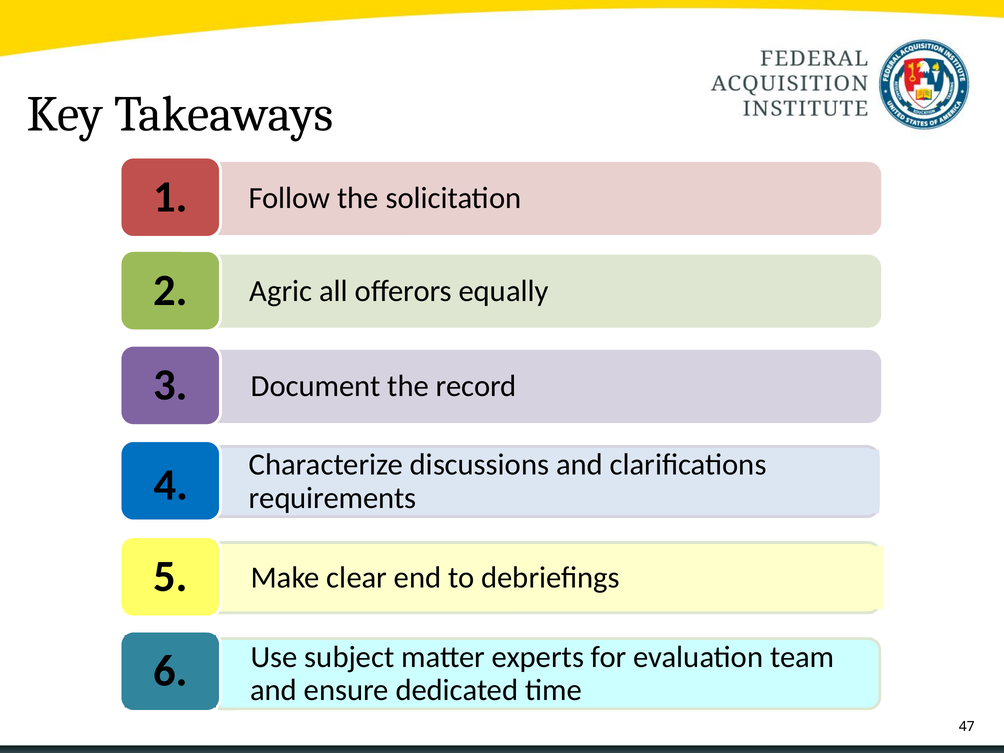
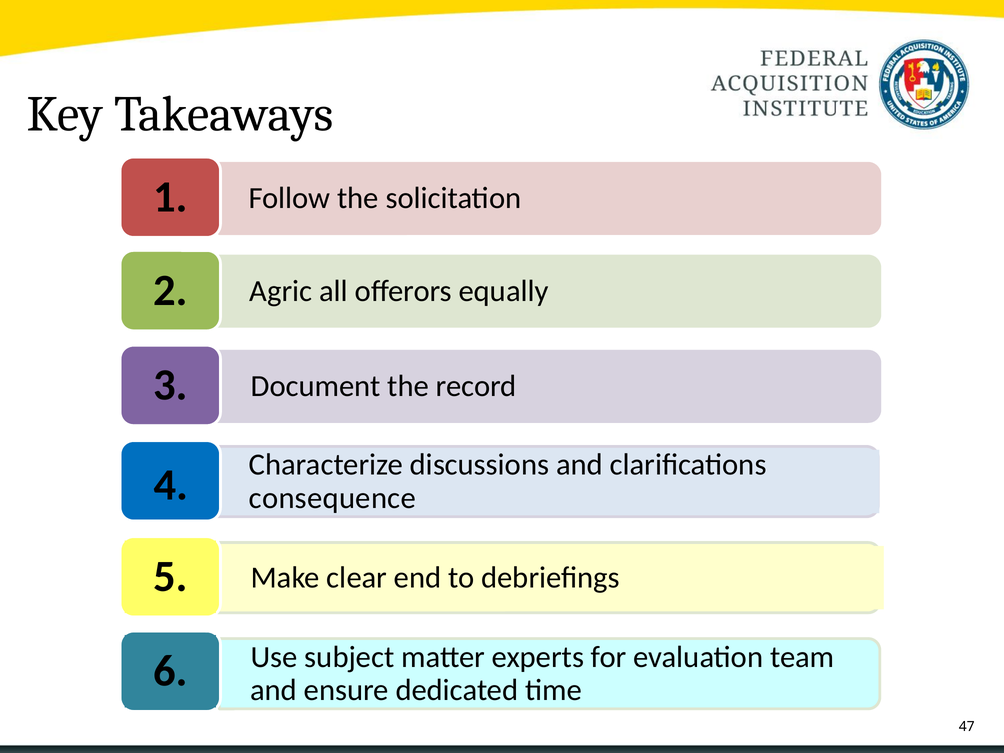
requirements: requirements -> consequence (332, 498)
